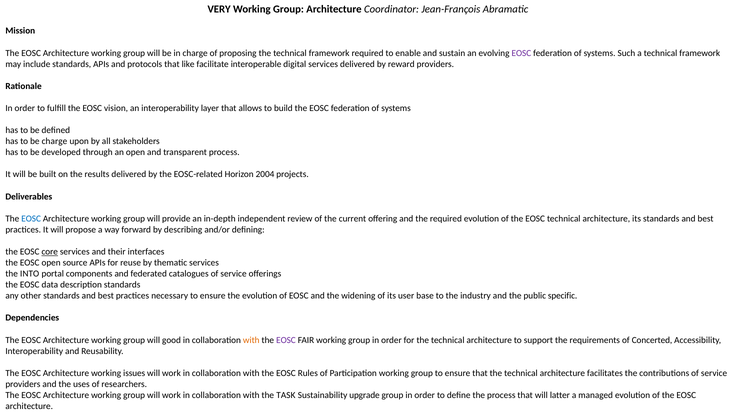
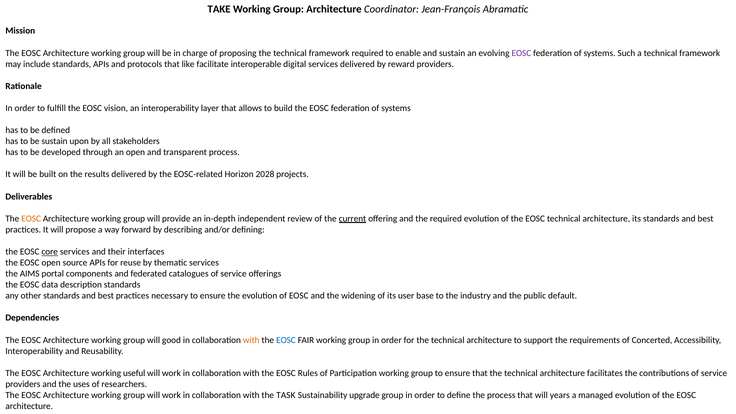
VERY: VERY -> TAKE (219, 9)
be charge: charge -> sustain (55, 141)
2004: 2004 -> 2028 (265, 174)
EOSC colour: blue -> orange (31, 219)
current underline: none -> present (352, 219)
INTO: INTO -> AIMS (30, 274)
specific: specific -> default (563, 296)
EOSC colour: purple -> blue (286, 340)
issues: issues -> useful (134, 373)
latter: latter -> years (560, 395)
